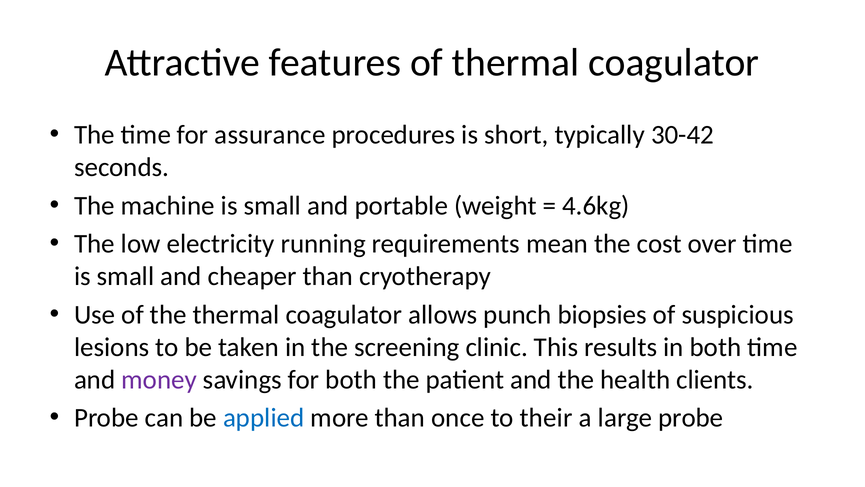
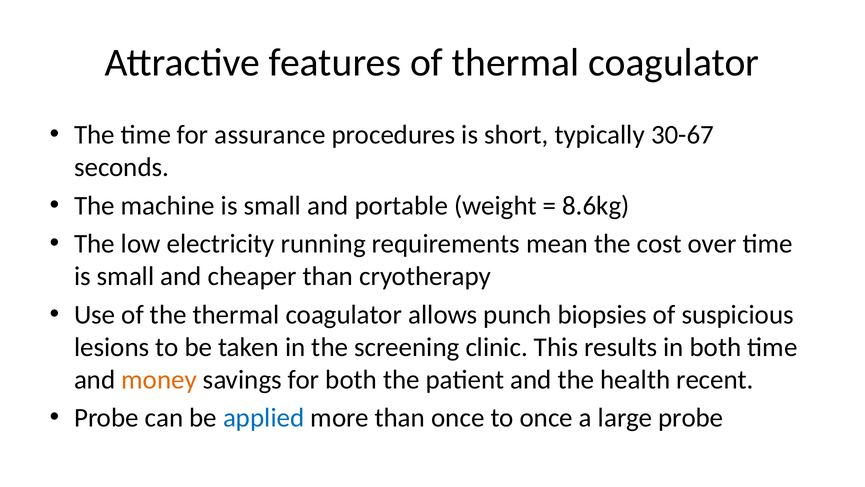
30-42: 30-42 -> 30-67 (682, 135)
4.6kg: 4.6kg -> 8.6kg (596, 206)
money colour: purple -> orange (159, 379)
clients: clients -> recent (715, 379)
to their: their -> once (546, 417)
